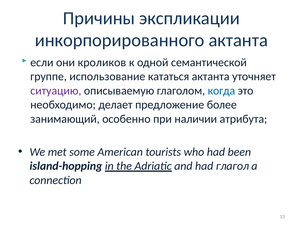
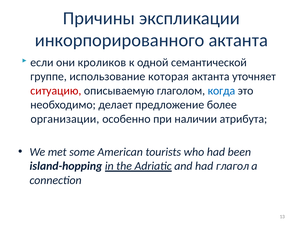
кататься: кататься -> которая (168, 77)
ситуацию colour: purple -> red (56, 91)
занимающий: занимающий -> организации (65, 119)
